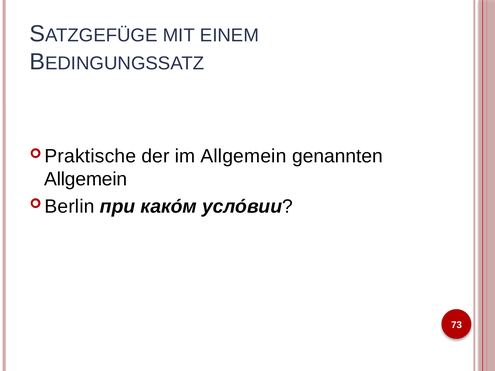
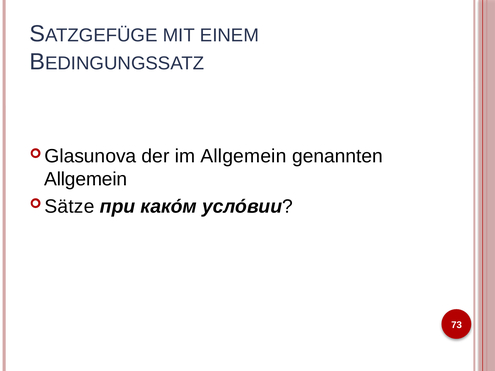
Praktische: Praktische -> Glasunova (90, 156)
Berlin: Berlin -> Sätze (69, 207)
